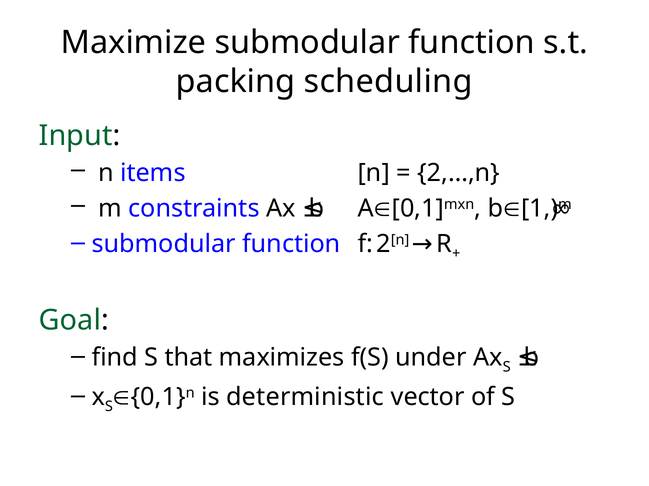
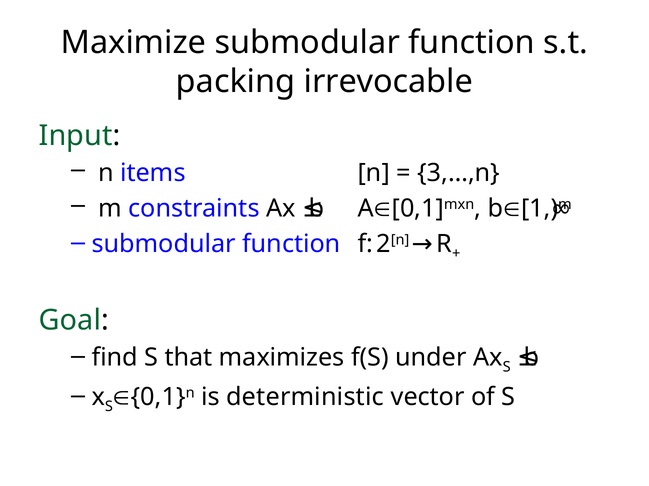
scheduling: scheduling -> irrevocable (388, 82)
2,…,n: 2,…,n -> 3,…,n (459, 173)
